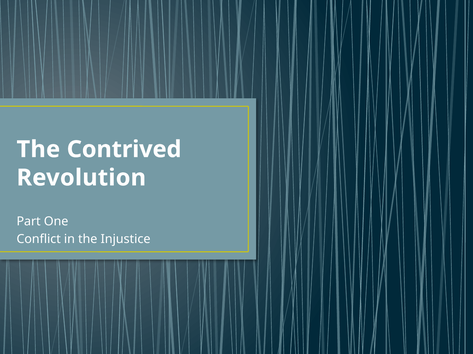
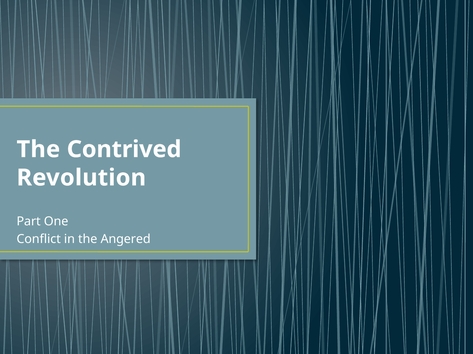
Injustice: Injustice -> Angered (126, 240)
